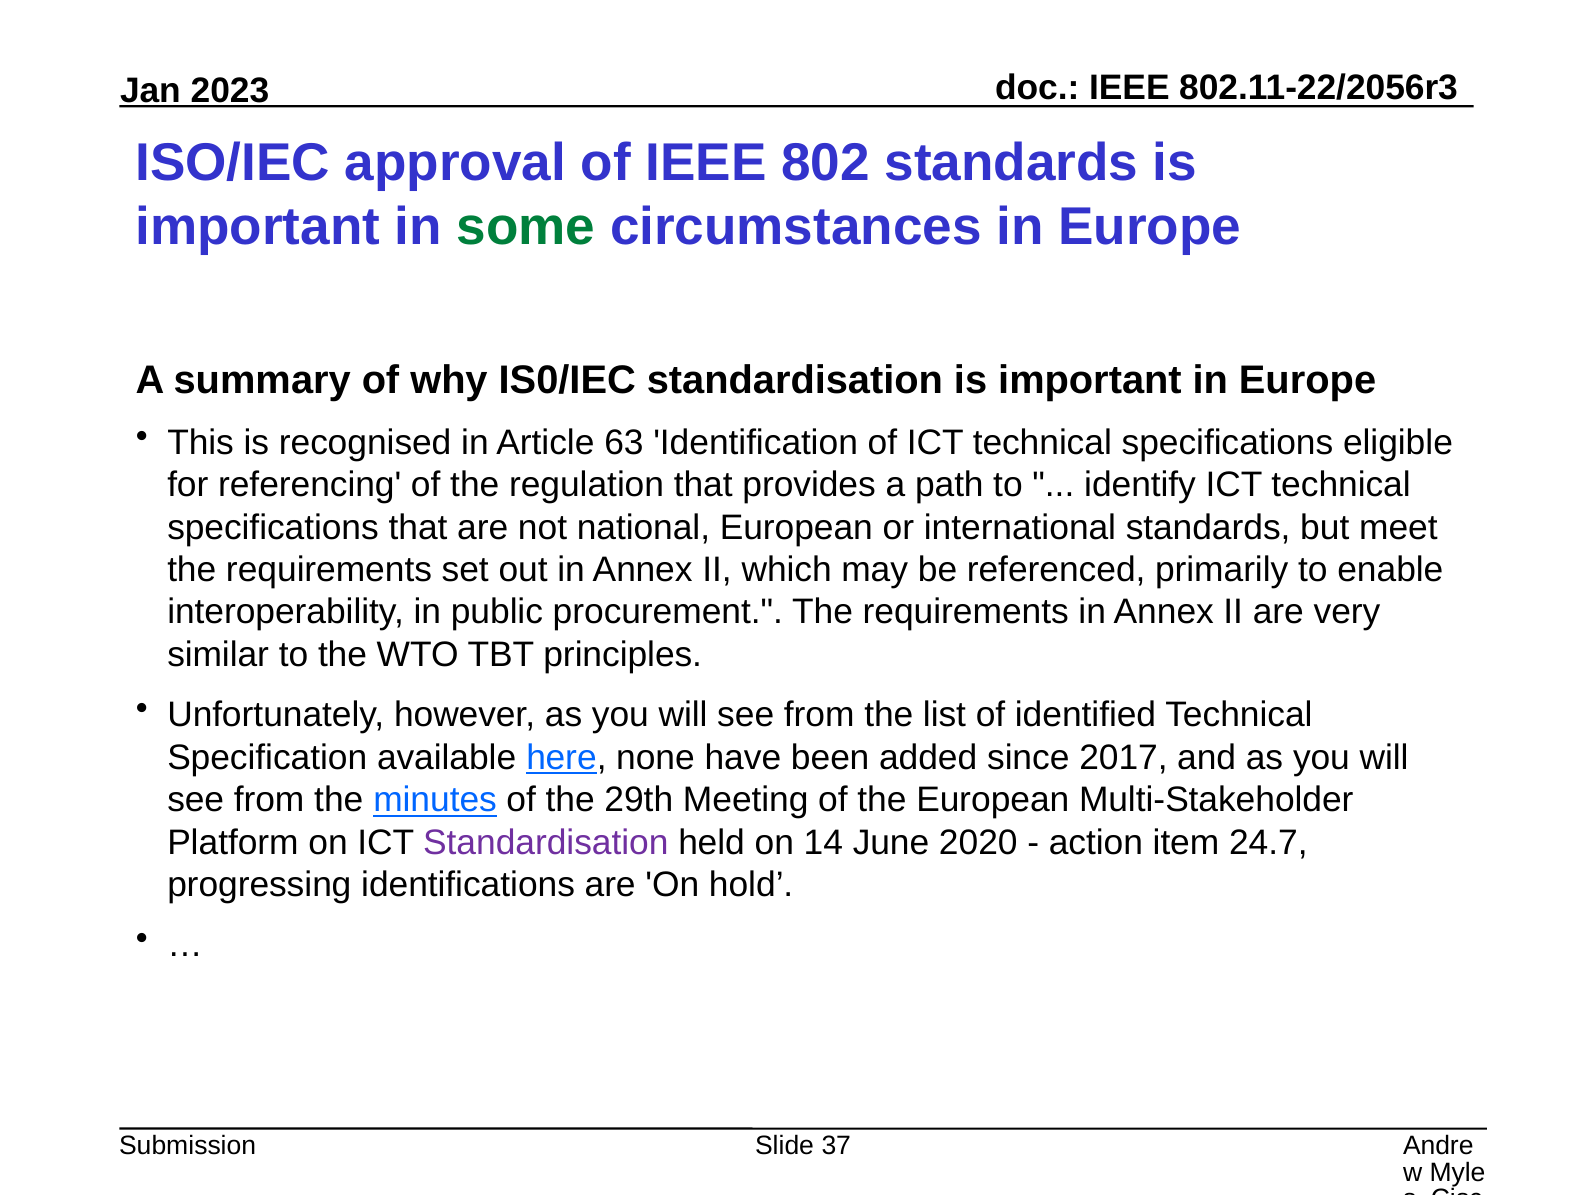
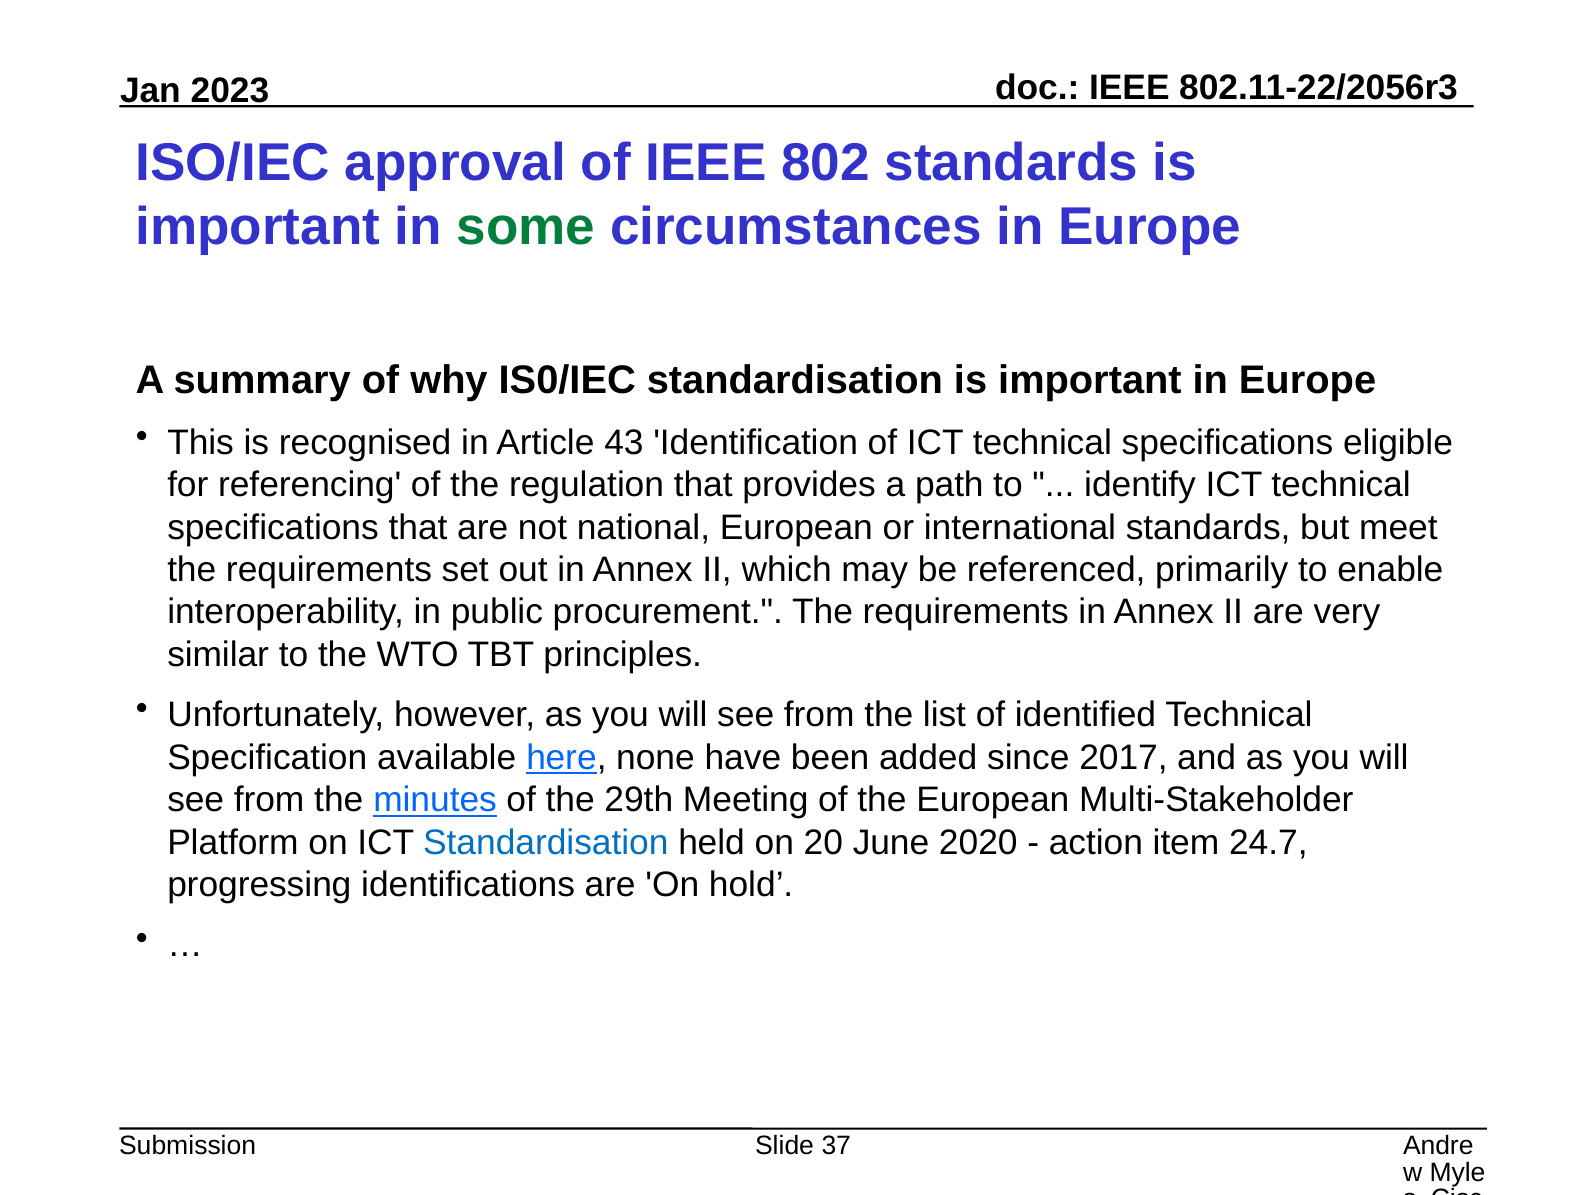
63: 63 -> 43 (624, 442)
Standardisation colour: purple -> blue (546, 842)
14: 14 -> 20 (823, 842)
